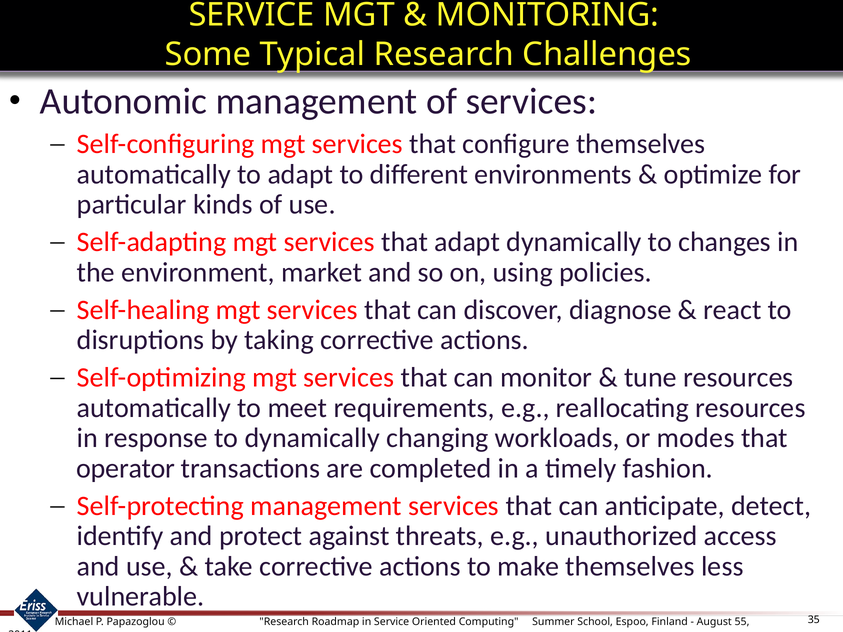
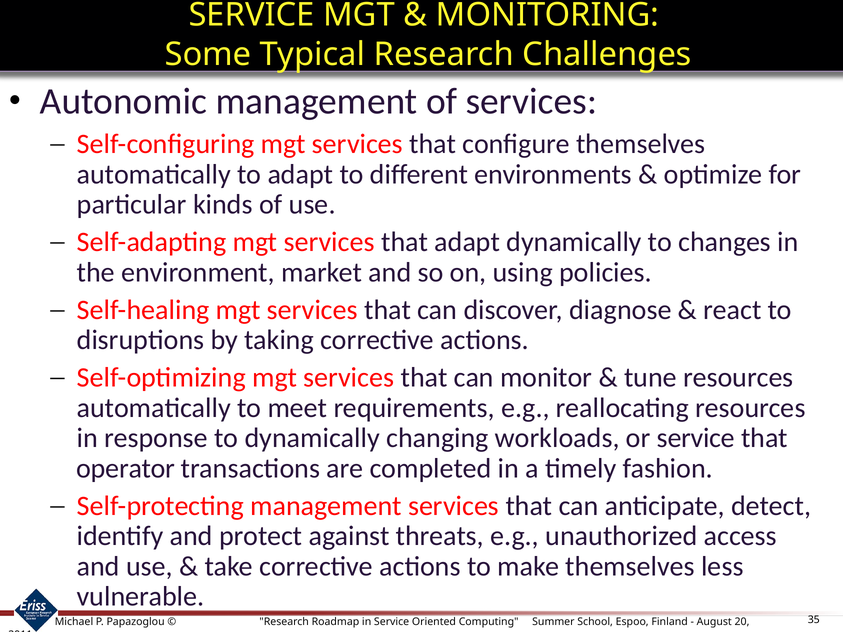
or modes: modes -> service (696, 438)
55: 55 -> 20 (742, 622)
